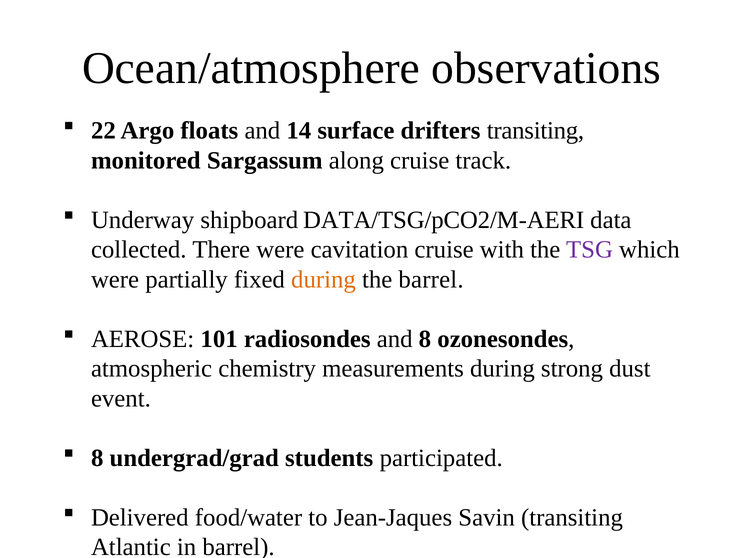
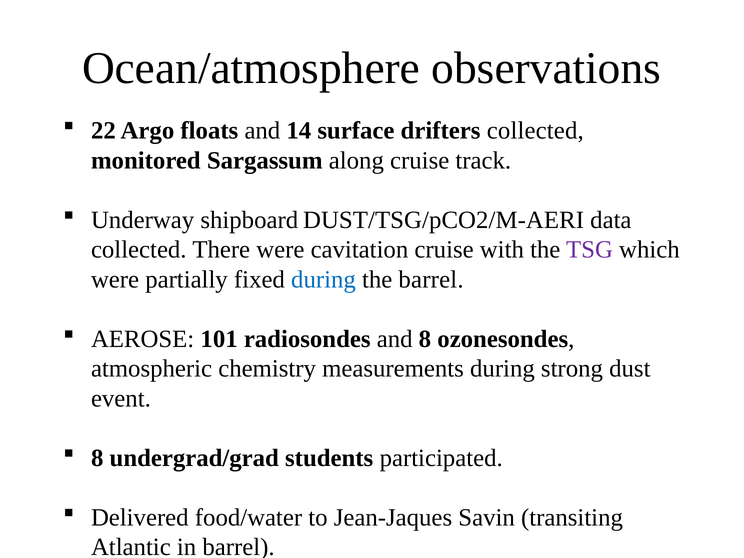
drifters transiting: transiting -> collected (535, 131)
DATA/TSG/pCO2/M-AERI: DATA/TSG/pCO2/M-AERI -> DUST/TSG/pCO2/M-AERI (444, 220)
during colour: orange -> blue (323, 279)
